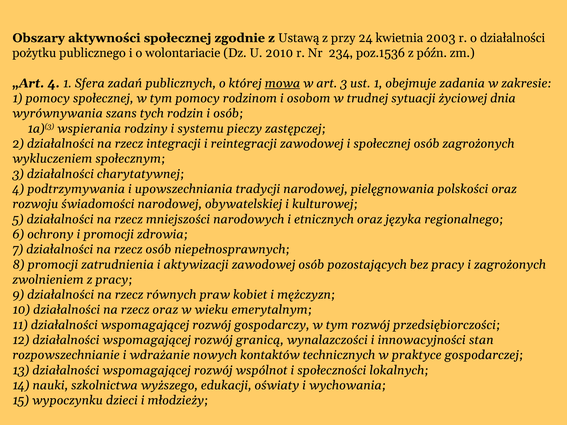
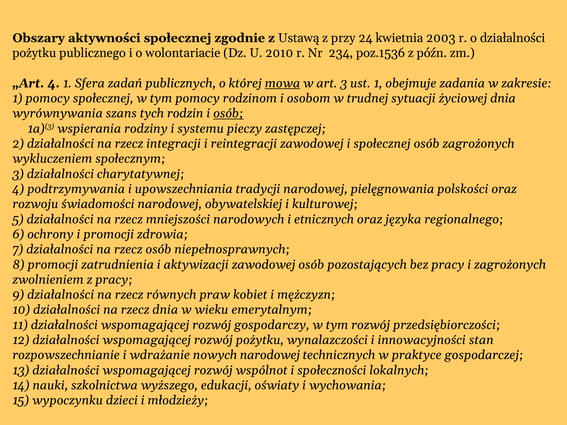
osób underline: none -> present (229, 114)
rzecz oraz: oraz -> dnia (165, 310)
rozwój granicą: granicą -> pożytku (260, 340)
nowych kontaktów: kontaktów -> narodowej (270, 355)
